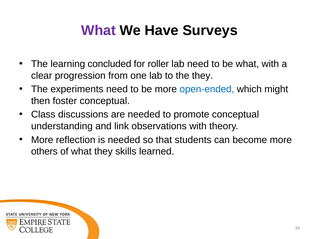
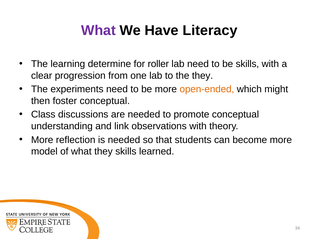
Surveys: Surveys -> Literacy (210, 30)
concluded: concluded -> determine (109, 64)
be what: what -> skills (247, 64)
open-ended colour: blue -> orange (207, 89)
others: others -> model (44, 152)
